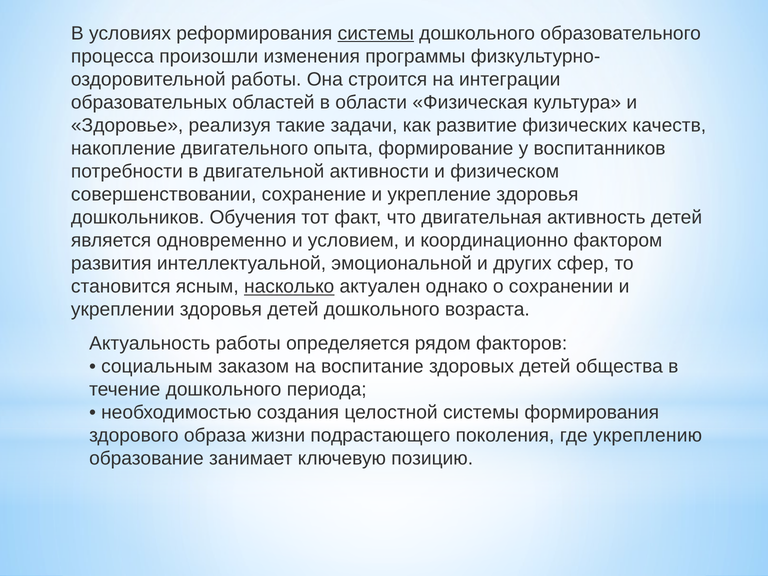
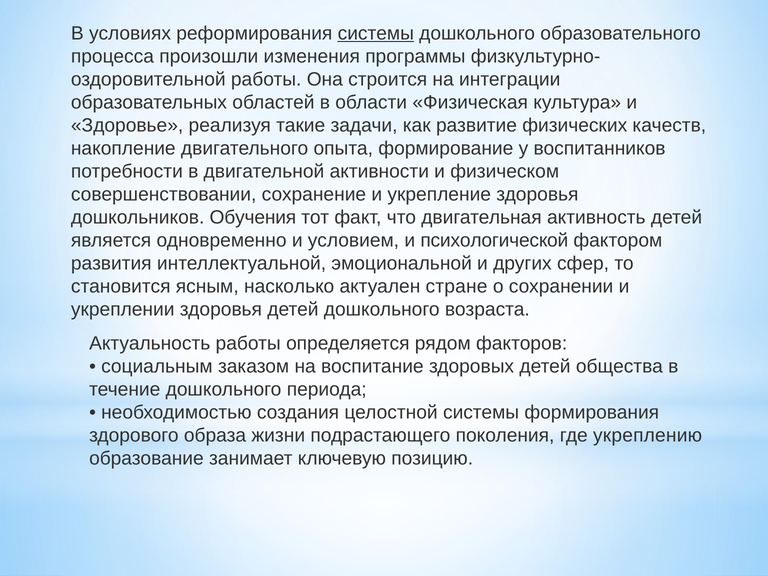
координационно: координационно -> психологической (494, 241)
насколько underline: present -> none (289, 287)
однако: однако -> стране (457, 287)
